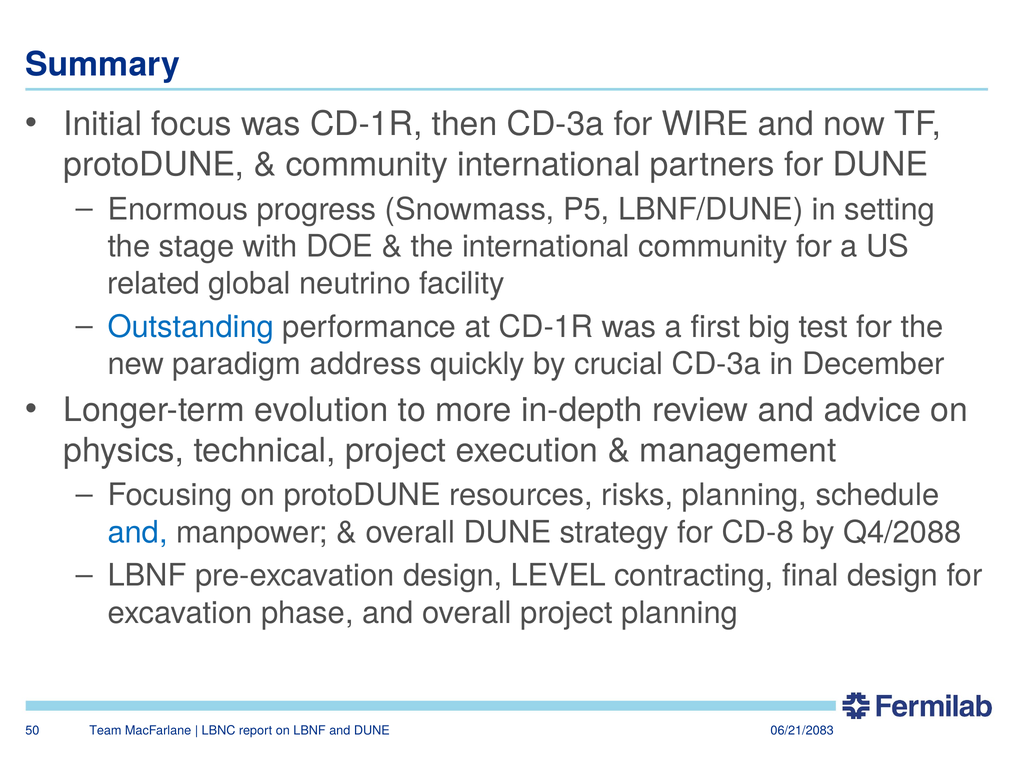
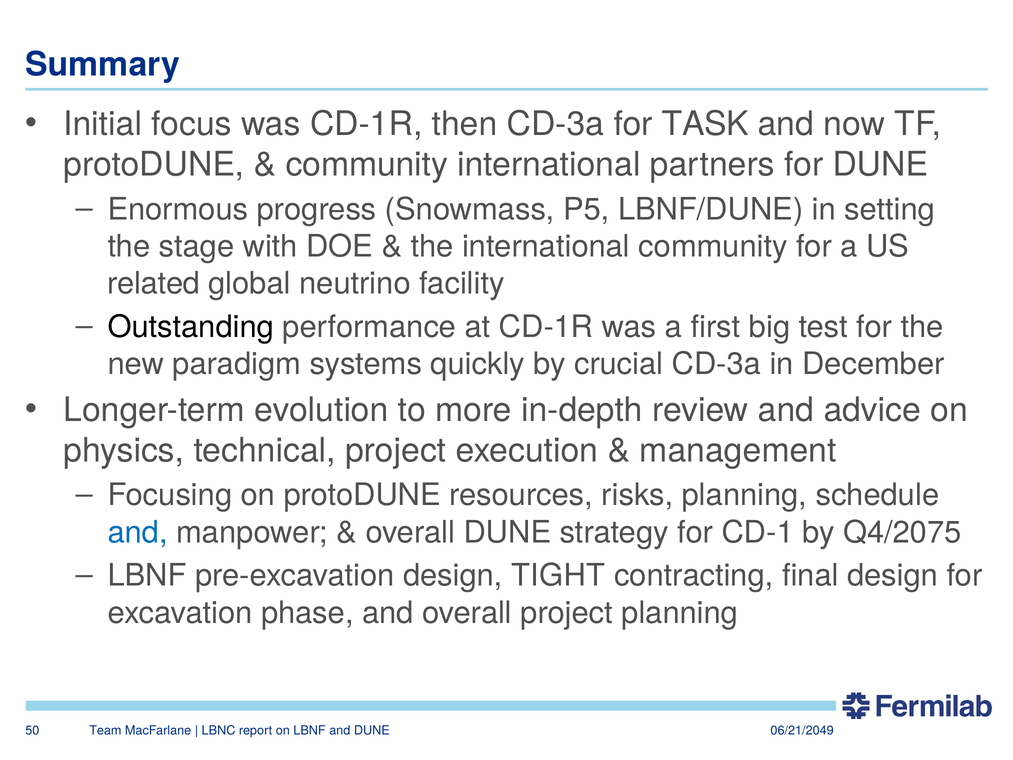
WIRE: WIRE -> TASK (705, 124)
Outstanding colour: blue -> black (191, 327)
address: address -> systems (366, 364)
CD-8: CD-8 -> CD-1 (758, 532)
Q4/2088: Q4/2088 -> Q4/2075 (902, 532)
LEVEL: LEVEL -> TIGHT (558, 575)
06/21/2083: 06/21/2083 -> 06/21/2049 (802, 730)
